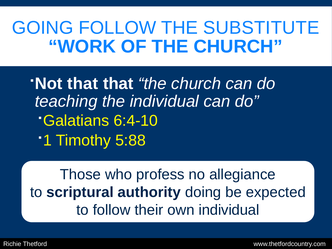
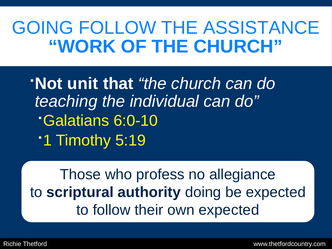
SUBSTITUTE: SUBSTITUTE -> ASSISTANCE (261, 28)
that: that -> unit (83, 84)
6:4-10: 6:4-10 -> 6:0-10 (136, 121)
5:88: 5:88 -> 5:19 (131, 140)
own individual: individual -> expected (229, 210)
